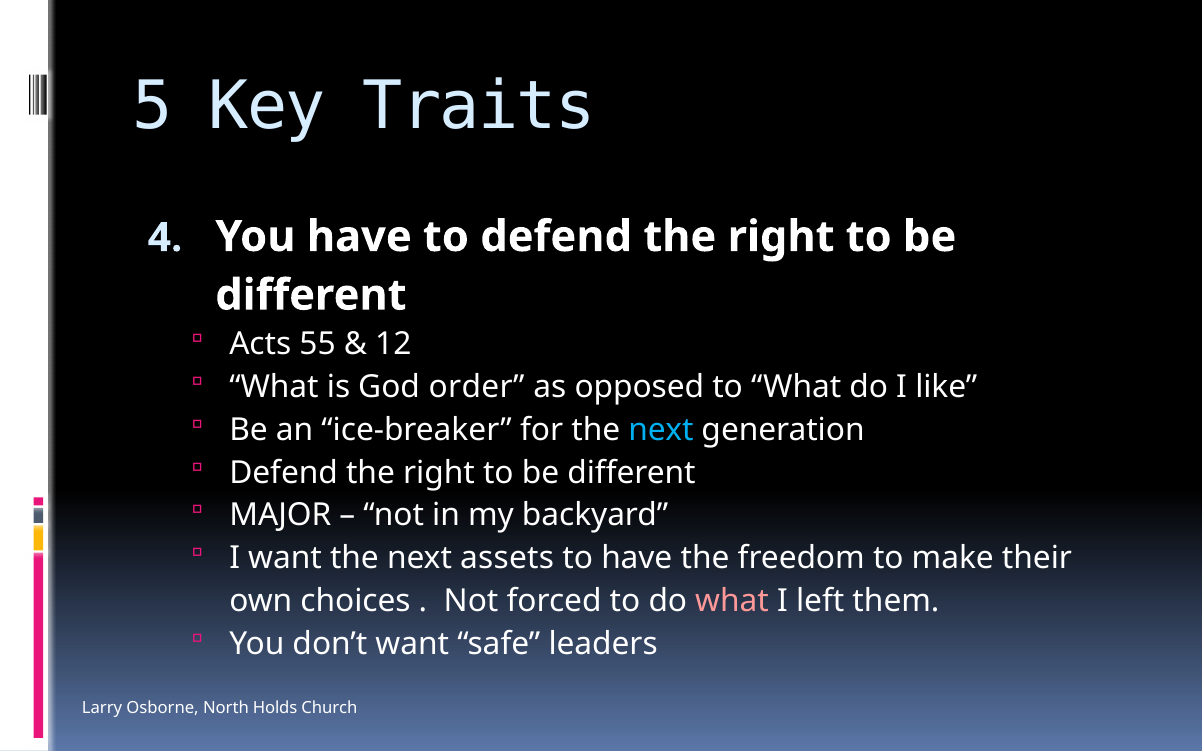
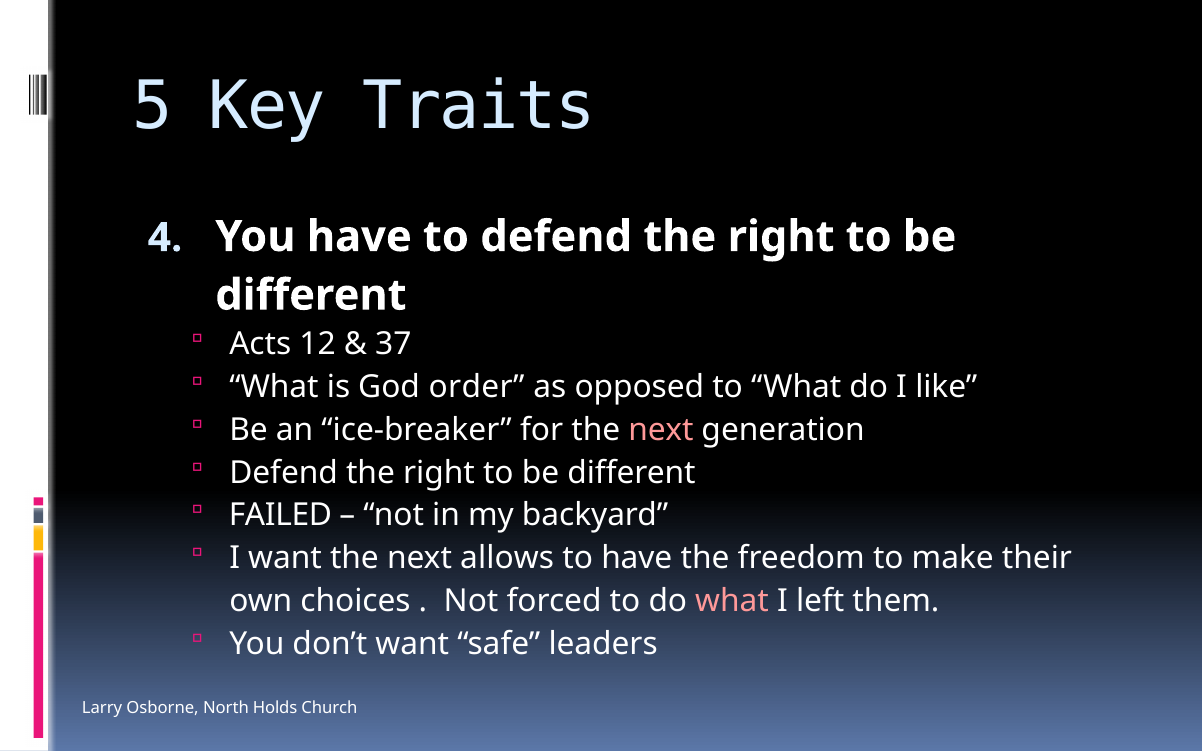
55: 55 -> 12 (318, 344)
12: 12 -> 37 (393, 344)
next colour: light blue -> pink (661, 430)
MAJOR: MAJOR -> FAILED (280, 515)
assets: assets -> allows (507, 558)
